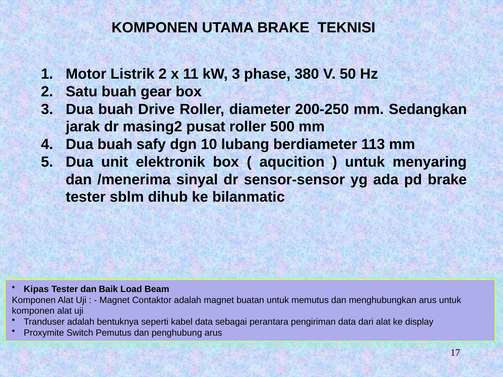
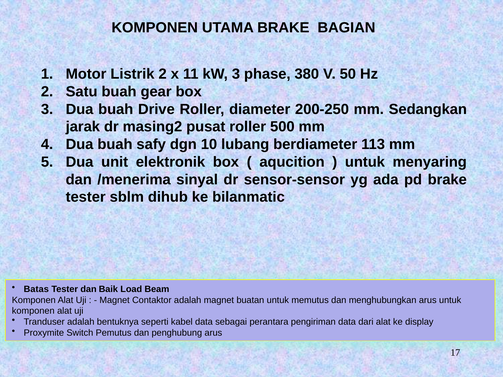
TEKNISI: TEKNISI -> BAGIAN (346, 28)
Kipas: Kipas -> Batas (36, 289)
